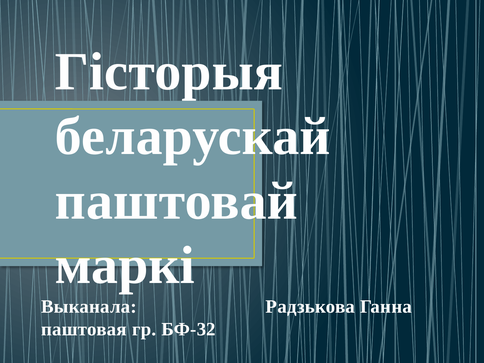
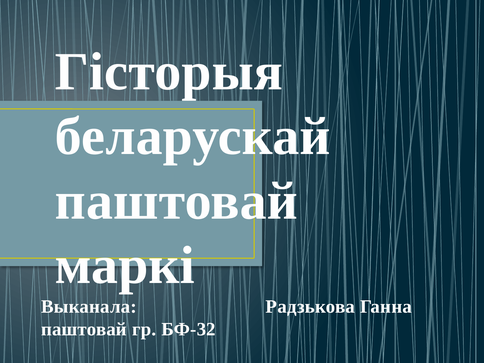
паштовая: паштовая -> паштовай (84, 329)
